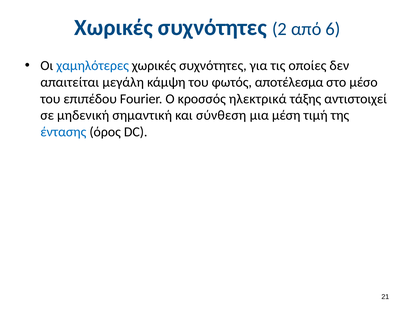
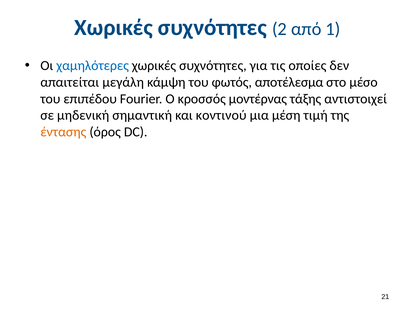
6: 6 -> 1 (333, 29)
ηλεκτρικά: ηλεκτρικά -> μοντέρνας (258, 99)
σύνθεση: σύνθεση -> κοντινού (221, 115)
έντασης colour: blue -> orange (63, 132)
